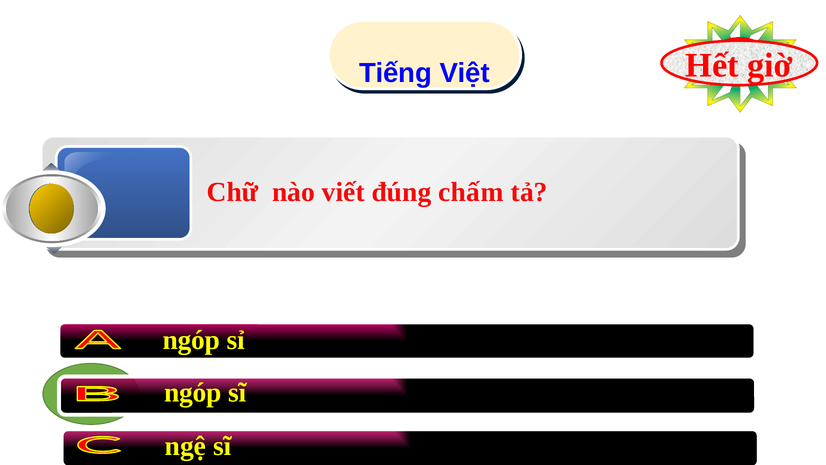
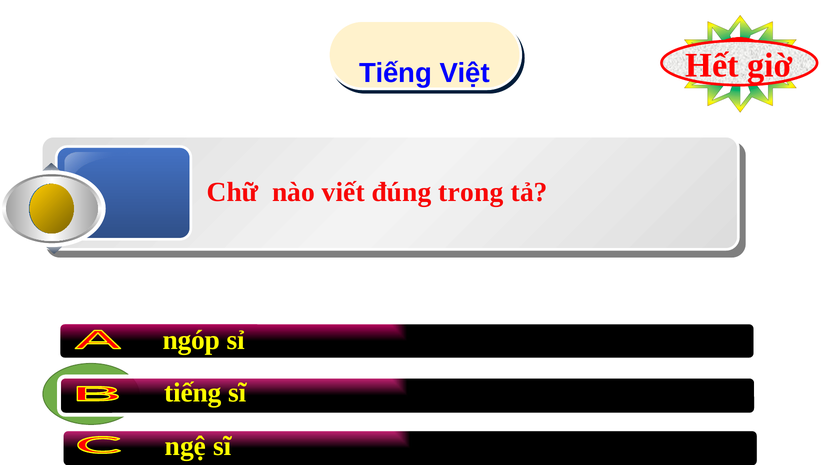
chấm: chấm -> trong (471, 192)
ngóp: ngóp -> tiếng (193, 392)
